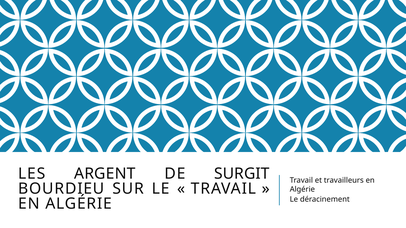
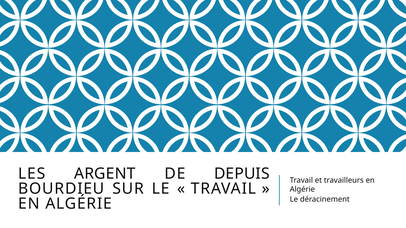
SURGIT: SURGIT -> DEPUIS (242, 174)
